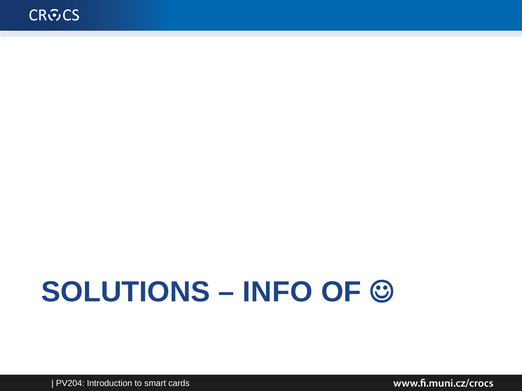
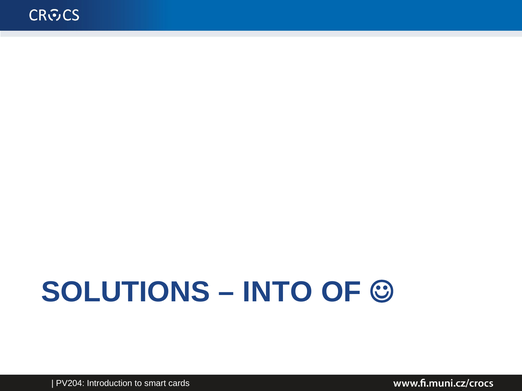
INFO: INFO -> INTO (278, 292)
